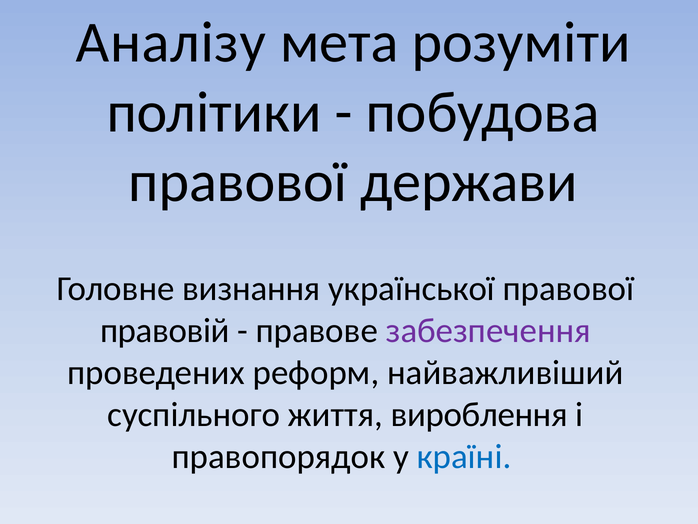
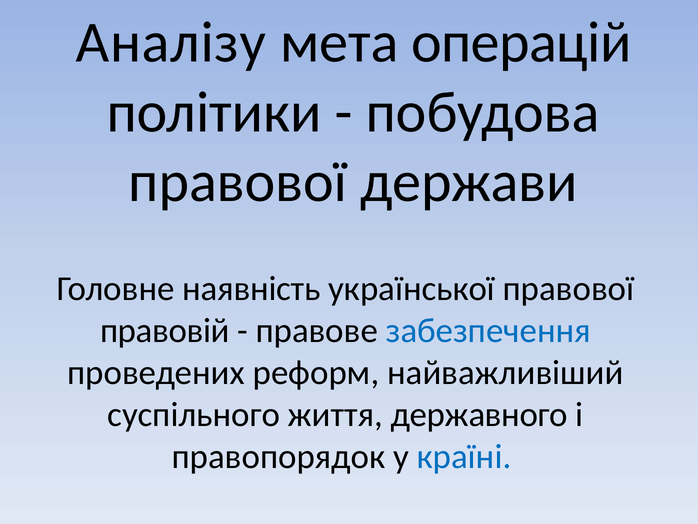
розуміти: розуміти -> операцій (521, 42)
визнання: визнання -> наявність (251, 289)
забезпечення colour: purple -> blue (488, 330)
вироблення: вироблення -> державного (479, 414)
